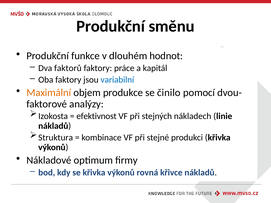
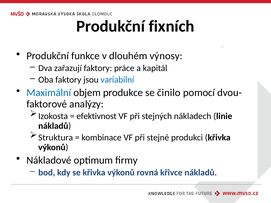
směnu: směnu -> fixních (172, 26)
hodnot: hodnot -> výnosy (166, 56)
faktorů: faktorů -> zařazují (68, 68)
Maximální colour: orange -> blue (49, 93)
